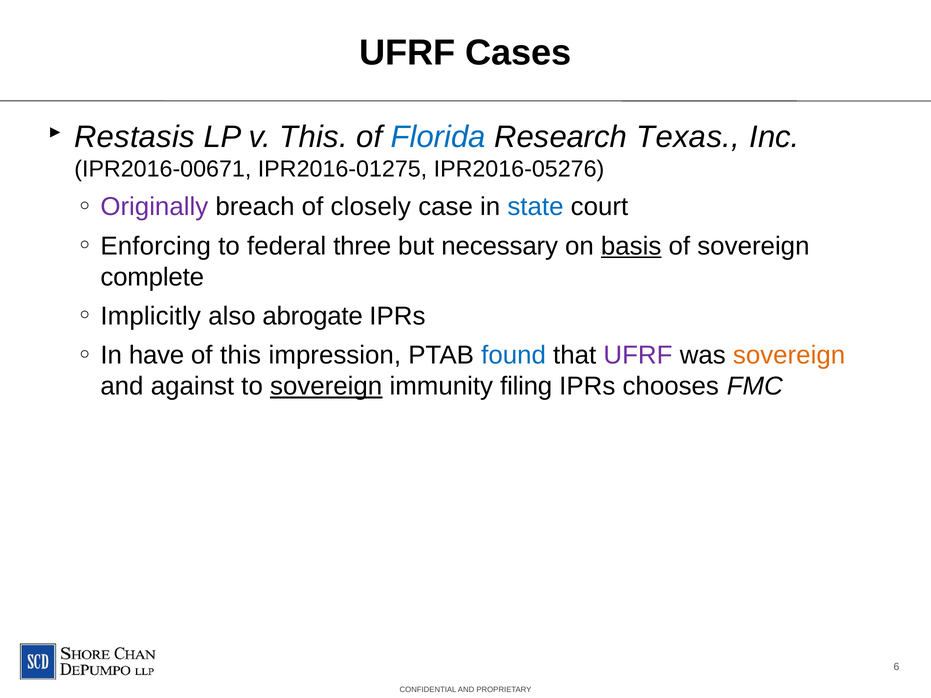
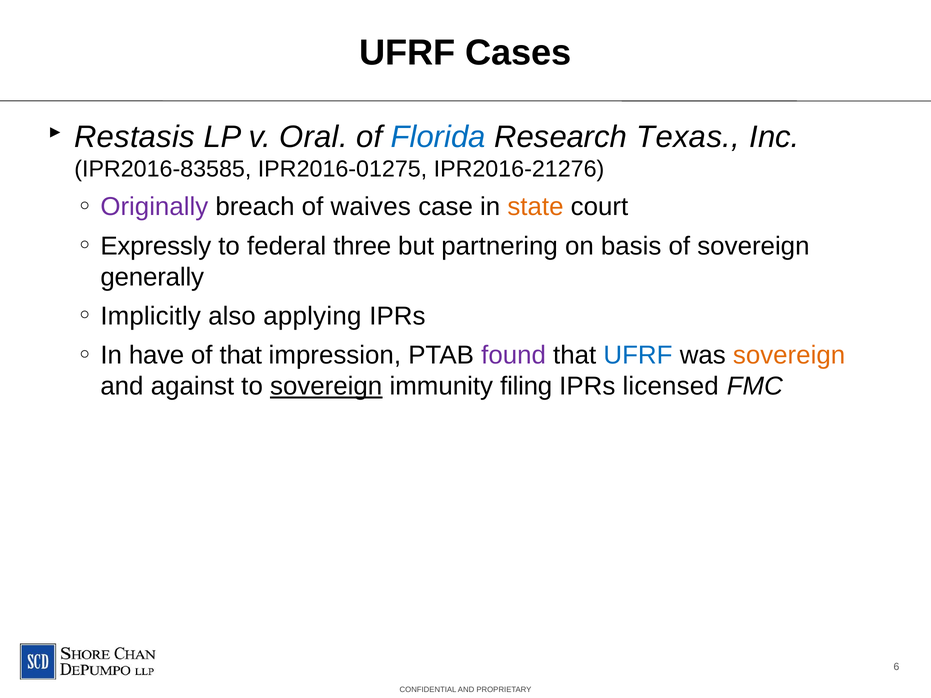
v This: This -> Oral (313, 137)
IPR2016-00671: IPR2016-00671 -> IPR2016-83585 (163, 169)
IPR2016-05276: IPR2016-05276 -> IPR2016-21276 (519, 169)
closely: closely -> waives (371, 207)
state colour: blue -> orange (535, 207)
Enforcing: Enforcing -> Expressly (156, 246)
necessary: necessary -> partnering (500, 246)
basis underline: present -> none (631, 246)
complete: complete -> generally (152, 277)
abrogate: abrogate -> applying (312, 316)
of this: this -> that (241, 355)
found colour: blue -> purple (514, 355)
UFRF colour: purple -> blue (638, 355)
chooses: chooses -> licensed (671, 387)
